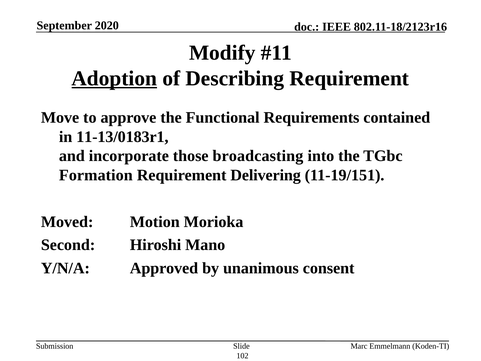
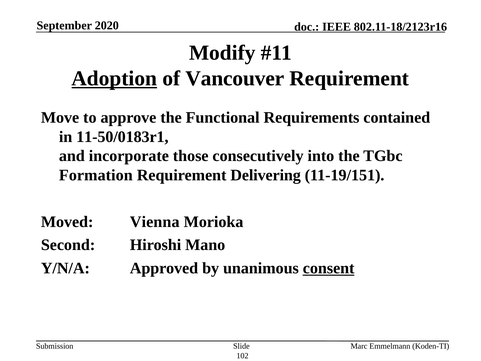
Describing: Describing -> Vancouver (235, 78)
11-13/0183r1: 11-13/0183r1 -> 11-50/0183r1 (122, 137)
broadcasting: broadcasting -> consecutively (258, 156)
Motion: Motion -> Vienna (155, 222)
consent underline: none -> present (329, 268)
